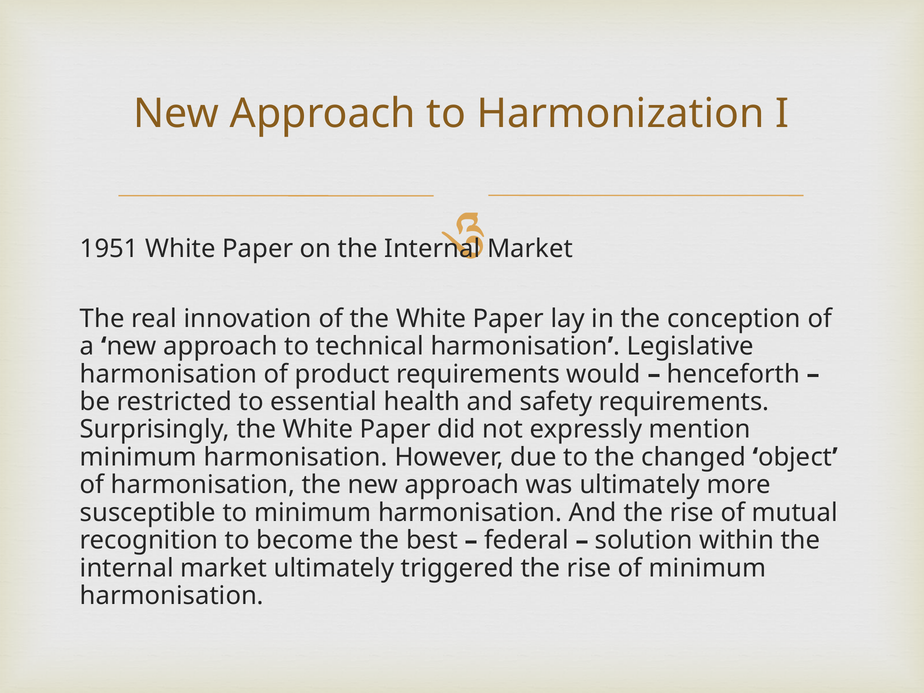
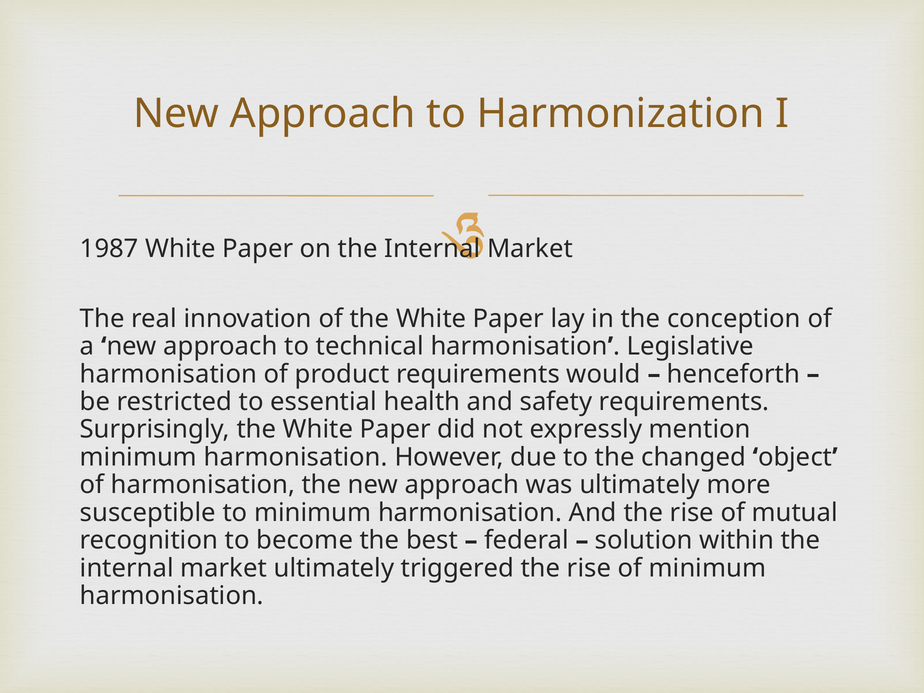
1951: 1951 -> 1987 (109, 249)
